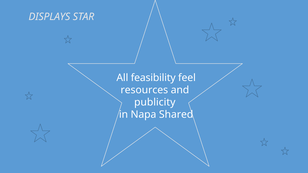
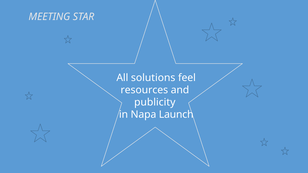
DISPLAYS: DISPLAYS -> MEETING (49, 17)
feasibility: feasibility -> solutions (153, 78)
Shared: Shared -> Launch (176, 115)
